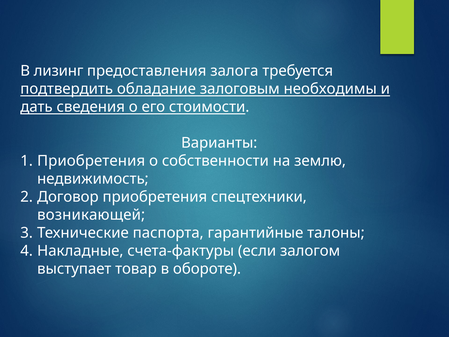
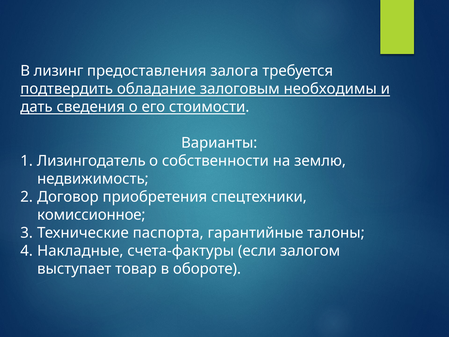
Приобретения: Приобретения -> Лизингодатель (91, 161)
возникающей: возникающей -> комиссионное (91, 215)
